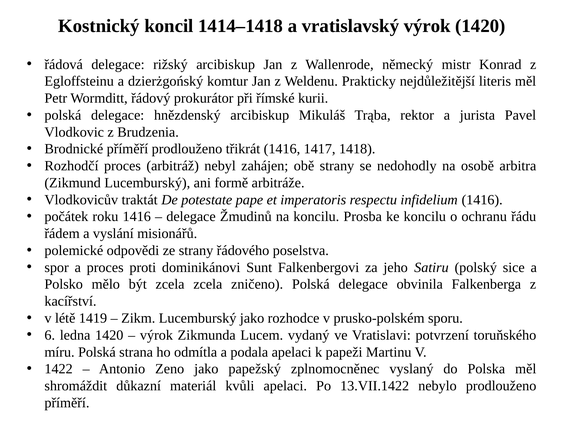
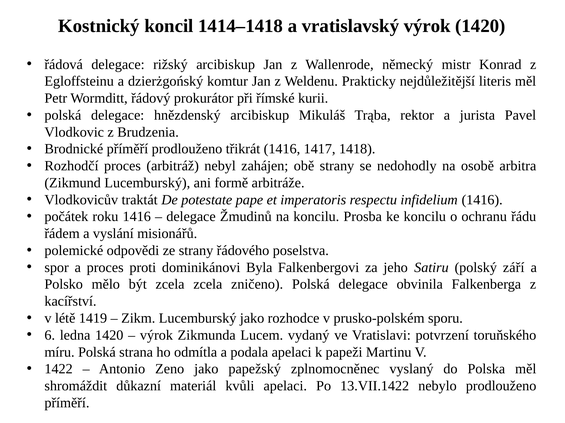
Sunt: Sunt -> Byla (259, 268)
sice: sice -> září (514, 268)
